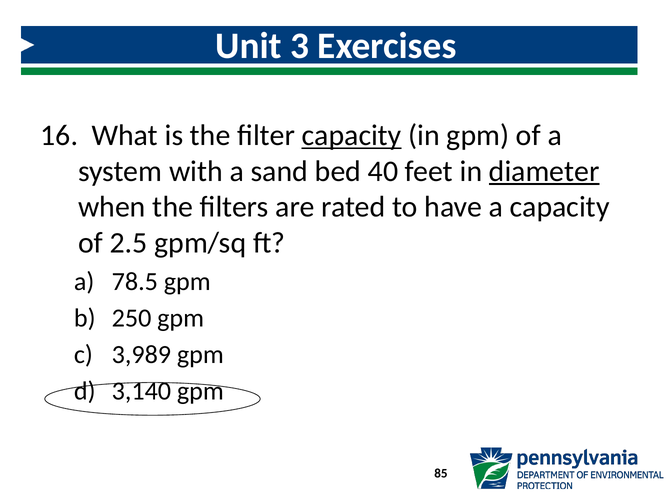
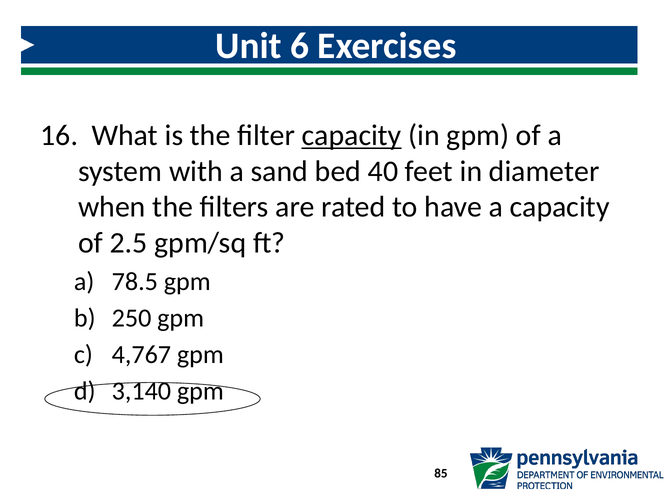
3: 3 -> 6 (299, 46)
diameter underline: present -> none (544, 171)
3,989: 3,989 -> 4,767 (141, 355)
